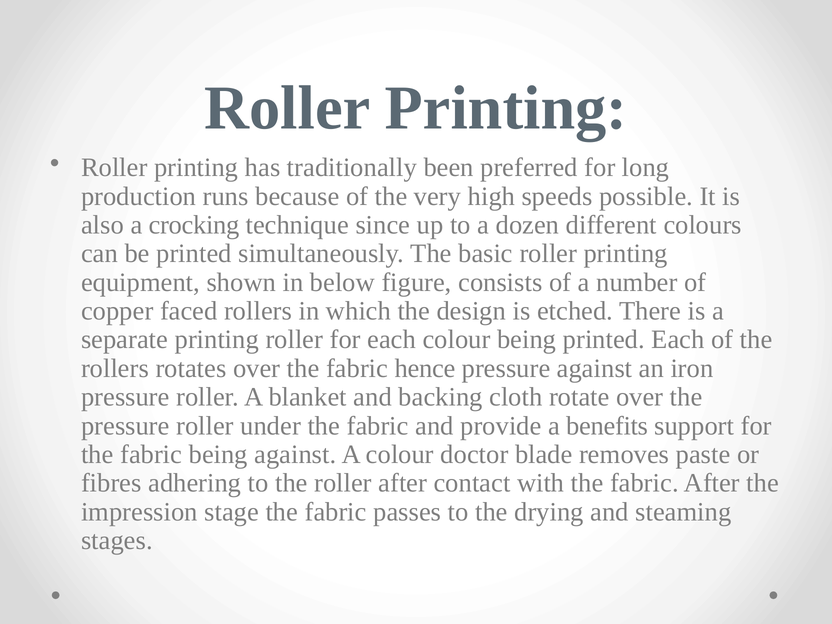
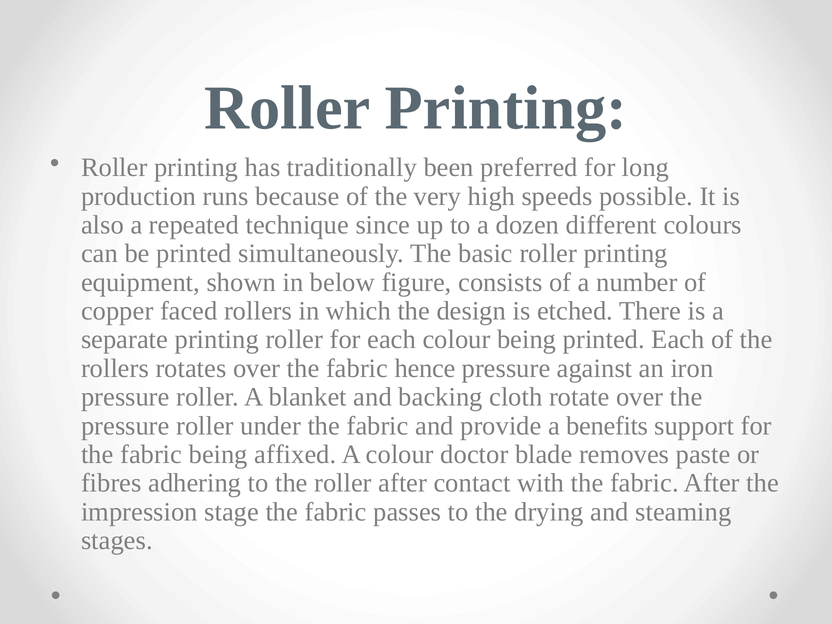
crocking: crocking -> repeated (194, 225)
being against: against -> affixed (295, 455)
